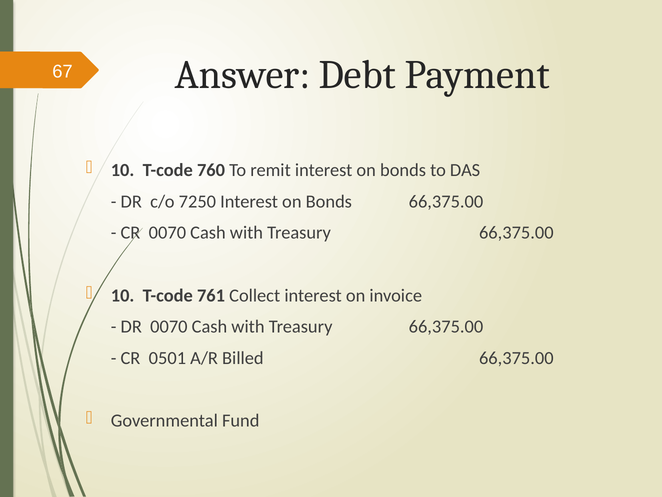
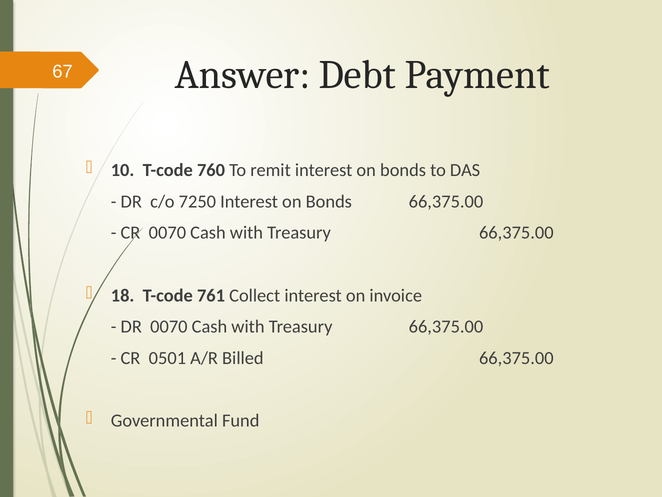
10: 10 -> 18 (123, 295)
